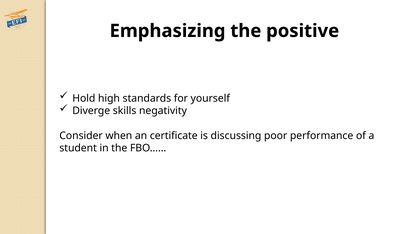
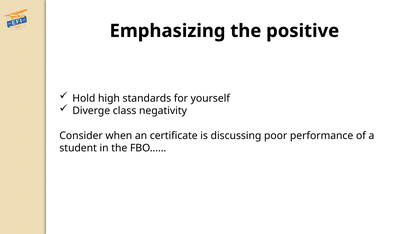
skills: skills -> class (125, 110)
